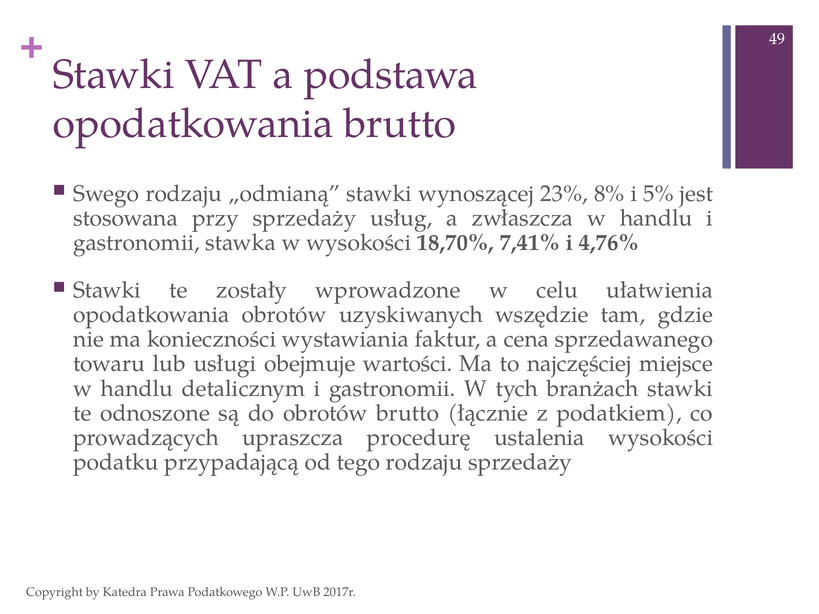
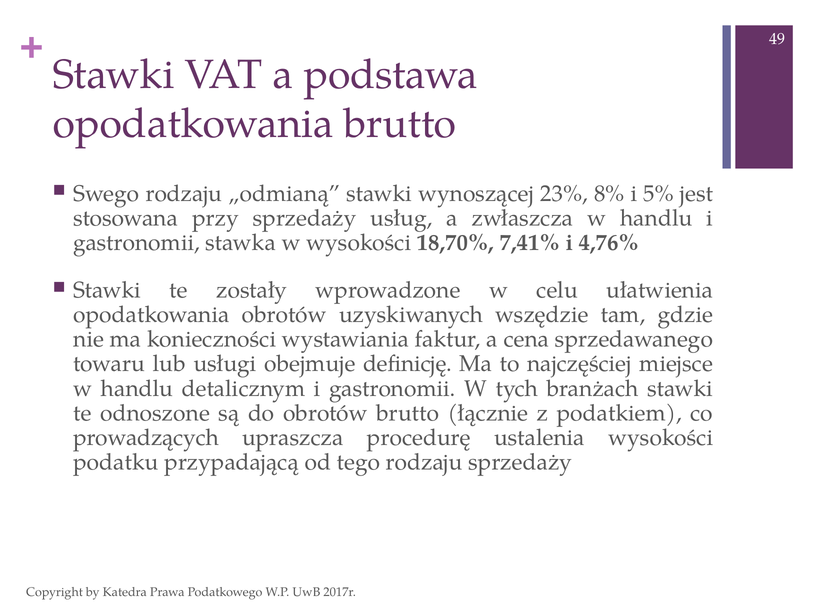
wartości: wartości -> definicję (408, 364)
